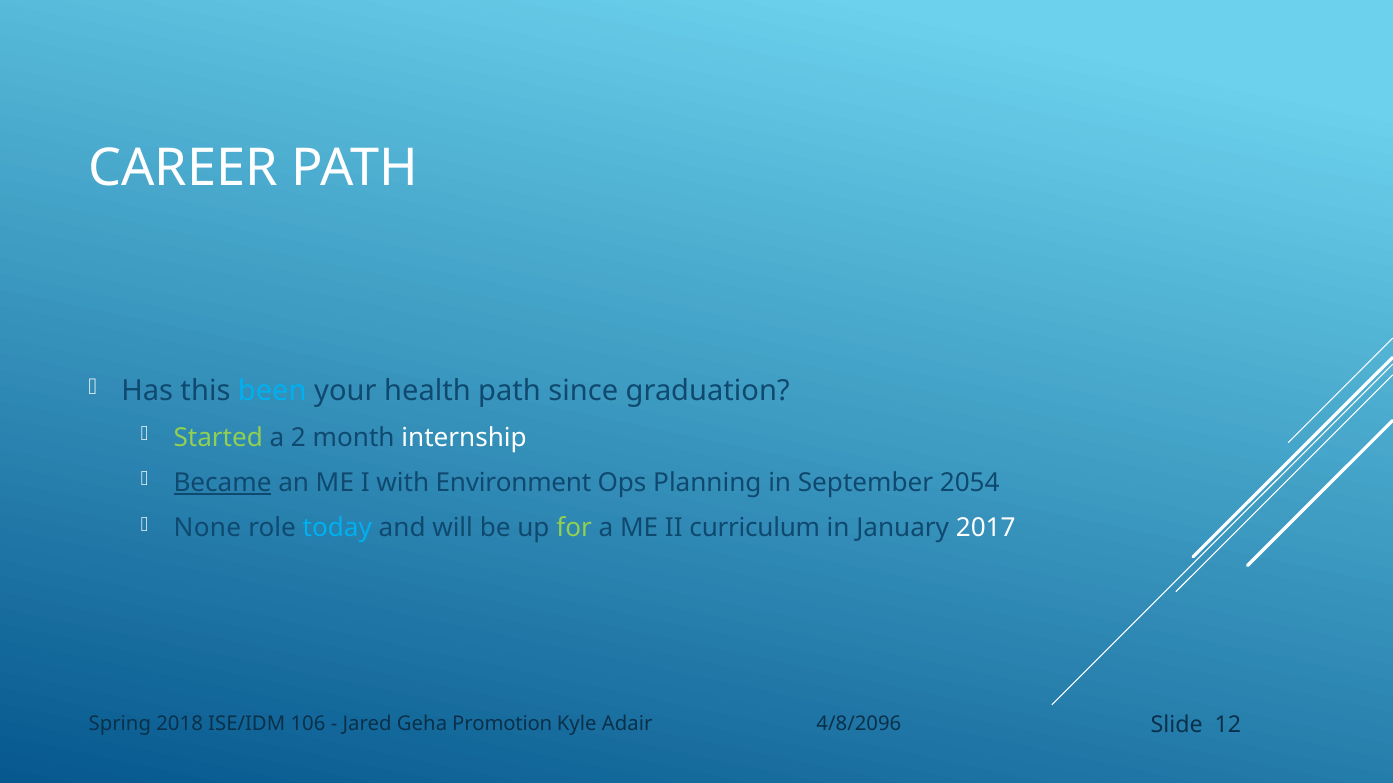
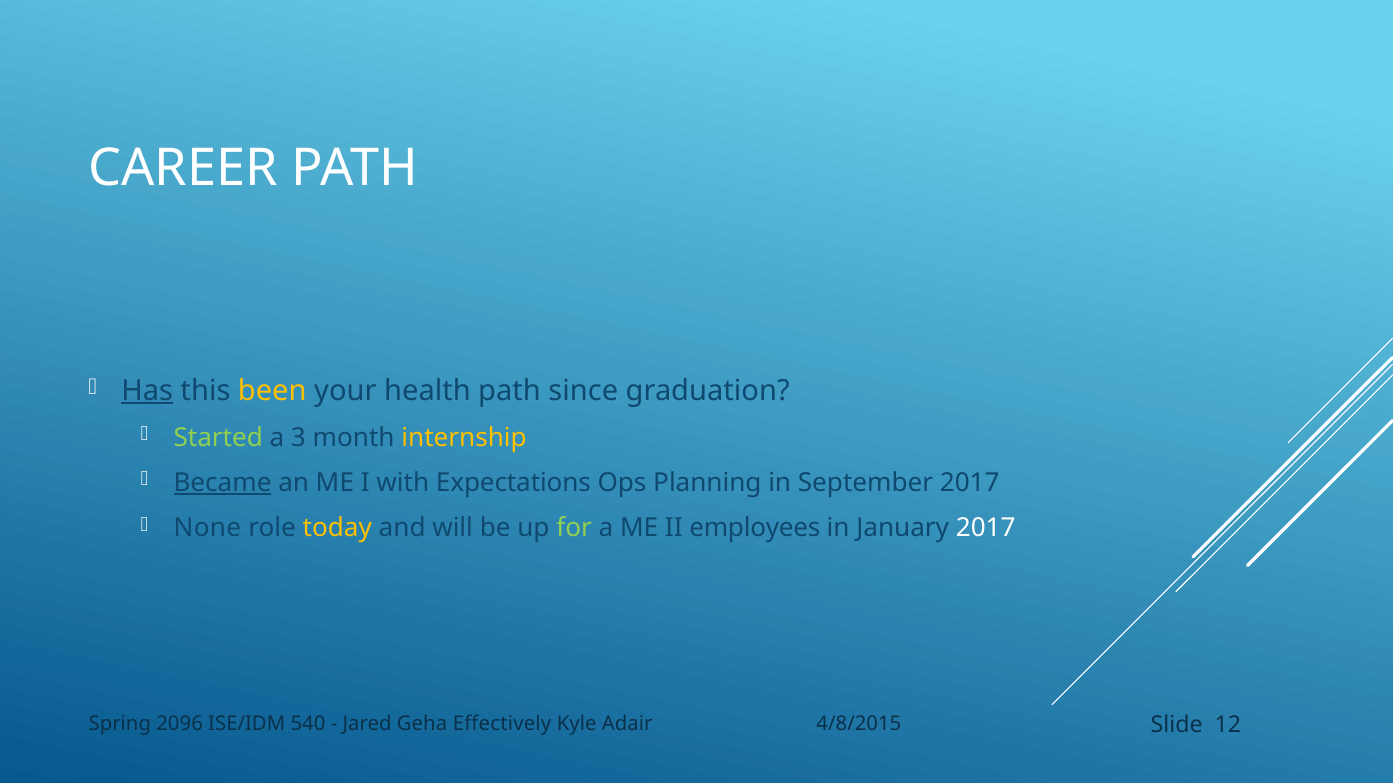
Has underline: none -> present (147, 391)
been colour: light blue -> yellow (272, 391)
2: 2 -> 3 (298, 438)
internship colour: white -> yellow (464, 438)
Environment: Environment -> Expectations (513, 483)
September 2054: 2054 -> 2017 (970, 483)
today colour: light blue -> yellow (337, 529)
curriculum: curriculum -> employees (755, 529)
2018: 2018 -> 2096 (180, 724)
106: 106 -> 540 (308, 724)
Promotion: Promotion -> Effectively (502, 724)
4/8/2096: 4/8/2096 -> 4/8/2015 (859, 724)
